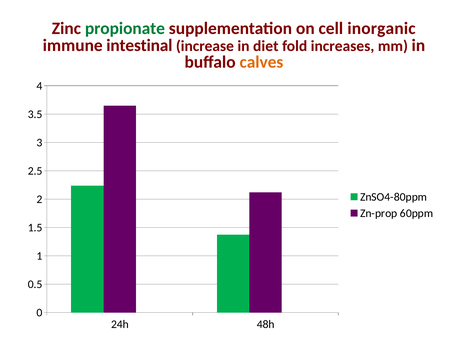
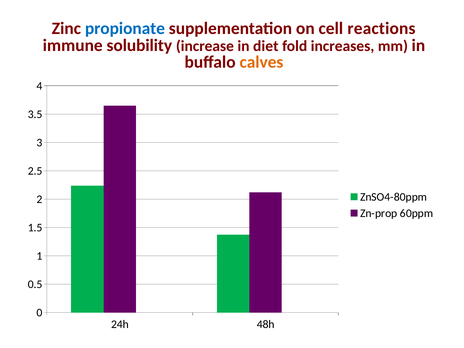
propionate colour: green -> blue (125, 28)
inorganic: inorganic -> reactions (381, 28)
intestinal: intestinal -> solubility (139, 45)
